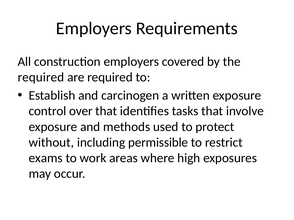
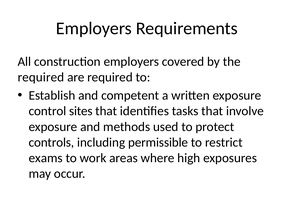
carcinogen: carcinogen -> competent (130, 96)
over: over -> sites (81, 111)
without: without -> controls (51, 143)
